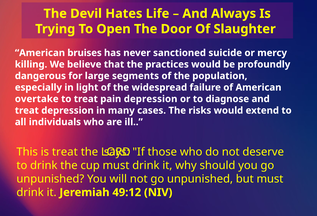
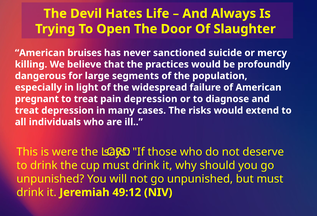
overtake: overtake -> pregnant (37, 99)
is treat: treat -> were (65, 152)
